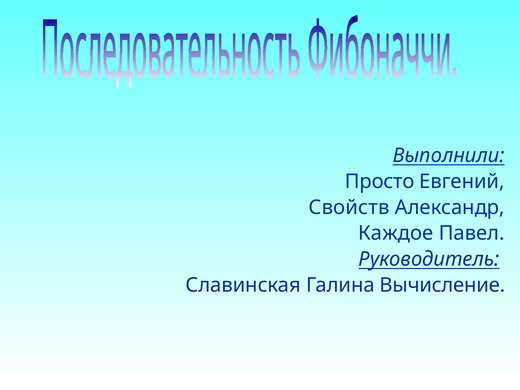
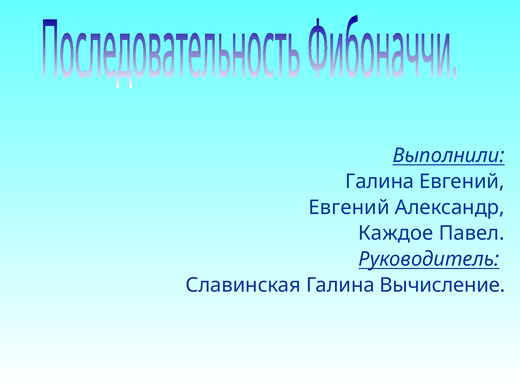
Просто: Просто -> Галина (380, 181)
Свойств: Свойств -> Евгений (349, 207)
